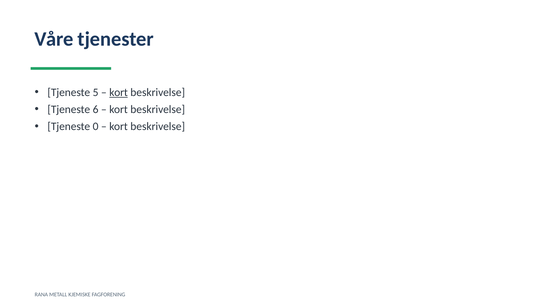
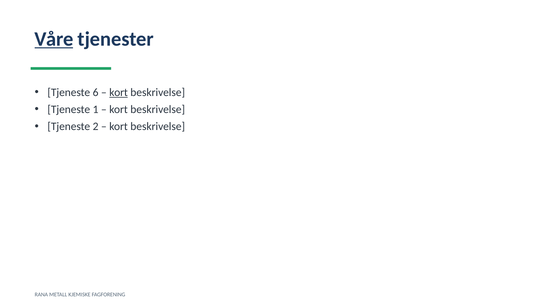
Våre underline: none -> present (54, 39)
5: 5 -> 6 (96, 92)
6: 6 -> 1 (96, 109)
0: 0 -> 2 (96, 126)
